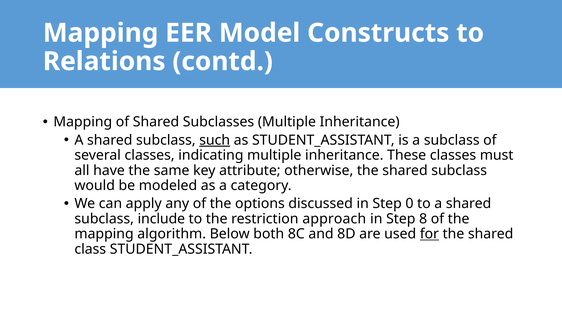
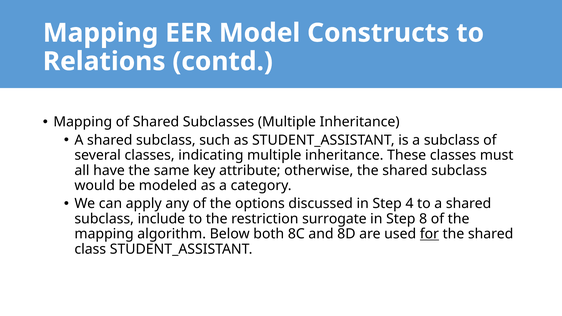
such underline: present -> none (215, 140)
0: 0 -> 4 (409, 204)
approach: approach -> surrogate (334, 219)
